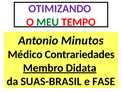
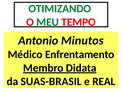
OTIMIZANDO colour: purple -> green (60, 9)
Contrariedades: Contrariedades -> Enfrentamento (80, 54)
FASE: FASE -> REAL (104, 81)
